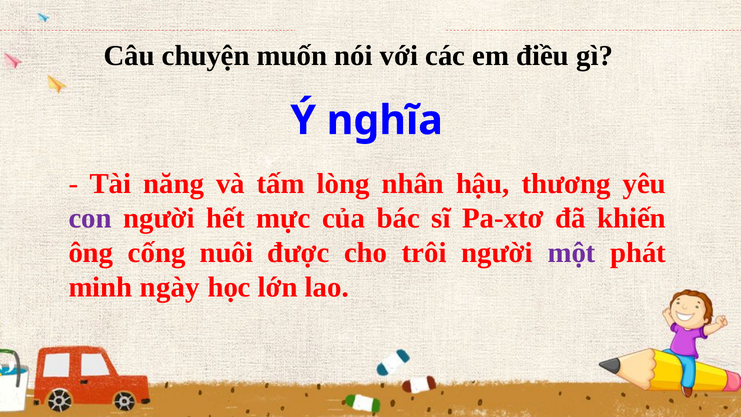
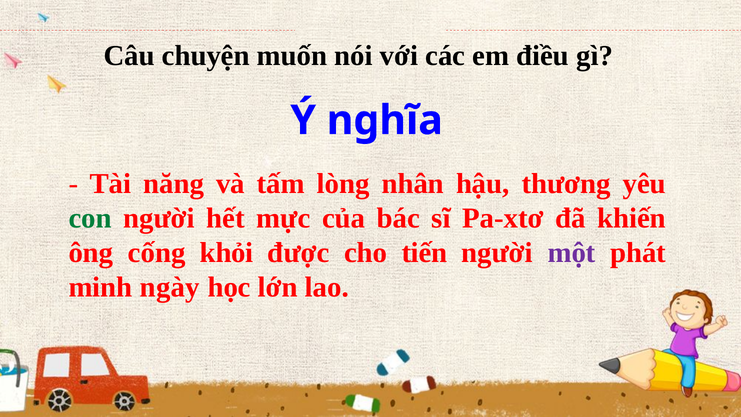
con colour: purple -> green (90, 218)
nuôi: nuôi -> khỏi (227, 253)
trôi: trôi -> tiến (424, 253)
